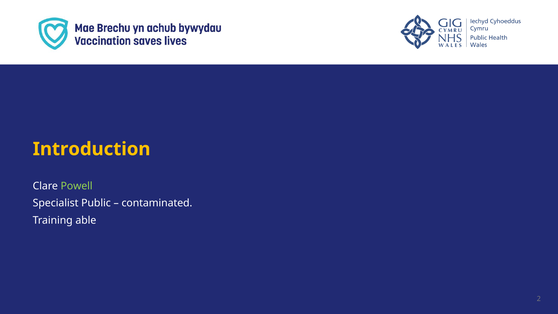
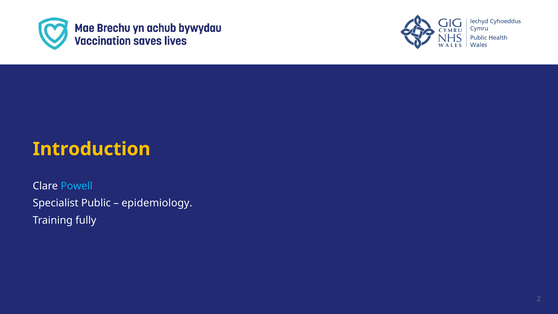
Powell colour: light green -> light blue (77, 186)
contaminated: contaminated -> epidemiology (157, 203)
able: able -> fully (86, 220)
